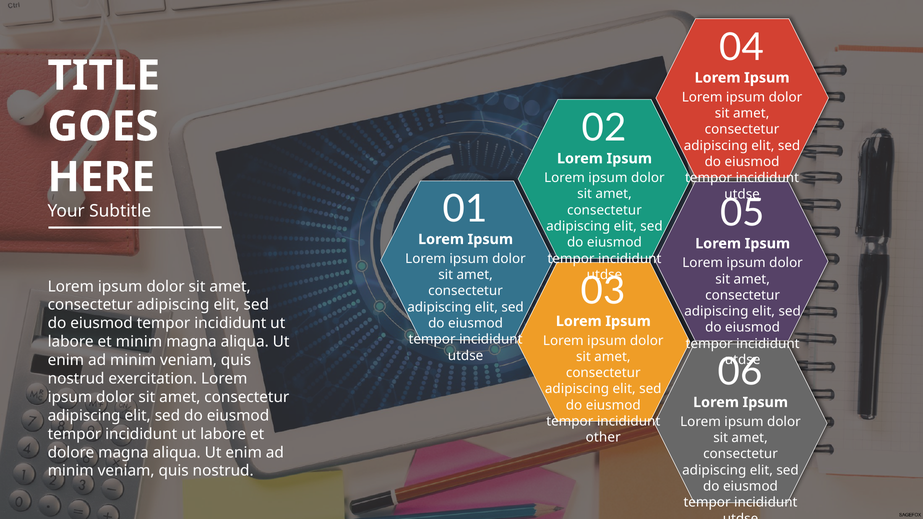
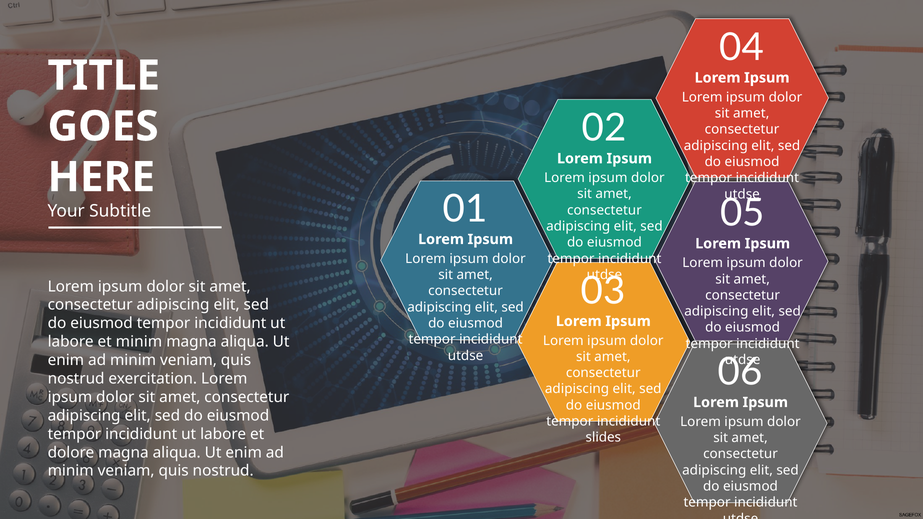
other: other -> slides (603, 438)
